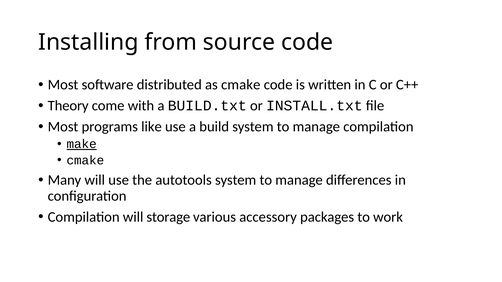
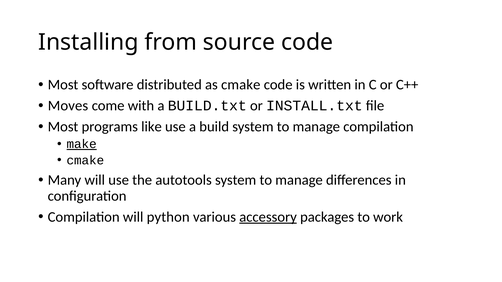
Theory: Theory -> Moves (68, 106)
storage: storage -> python (168, 217)
accessory underline: none -> present (268, 217)
